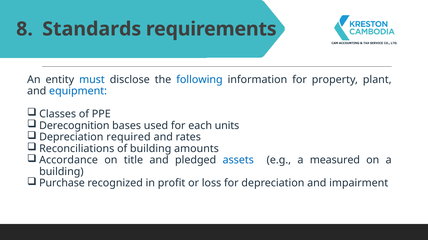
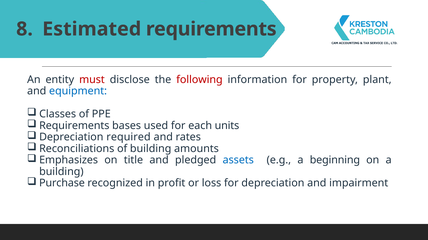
Standards: Standards -> Estimated (92, 29)
must colour: blue -> red (92, 80)
following colour: blue -> red (199, 80)
Derecognition: Derecognition -> Requirements (74, 126)
Accordance: Accordance -> Emphasizes (69, 161)
measured: measured -> beginning (335, 161)
